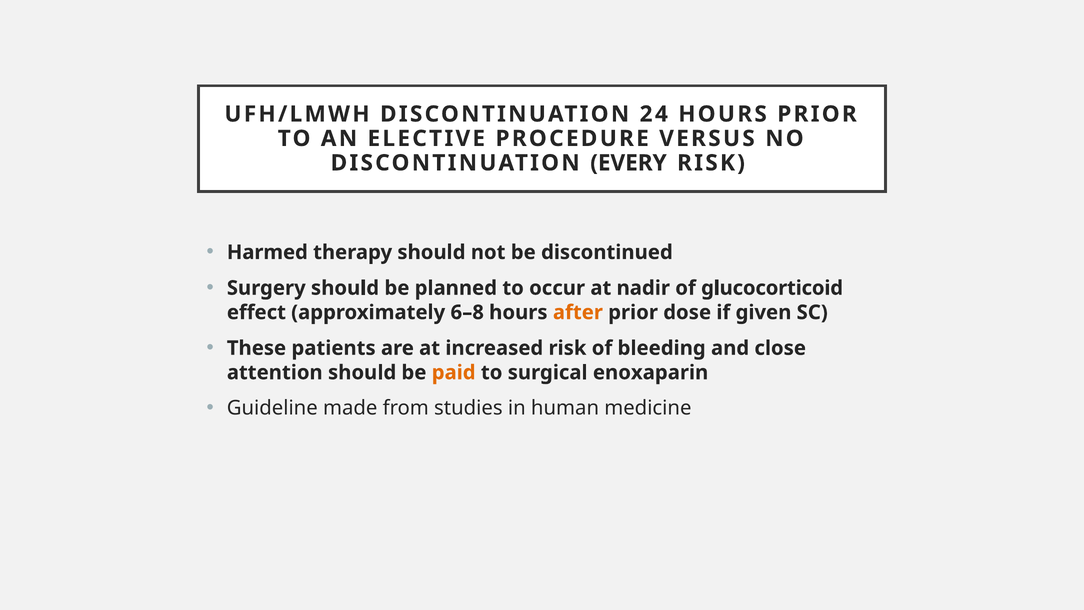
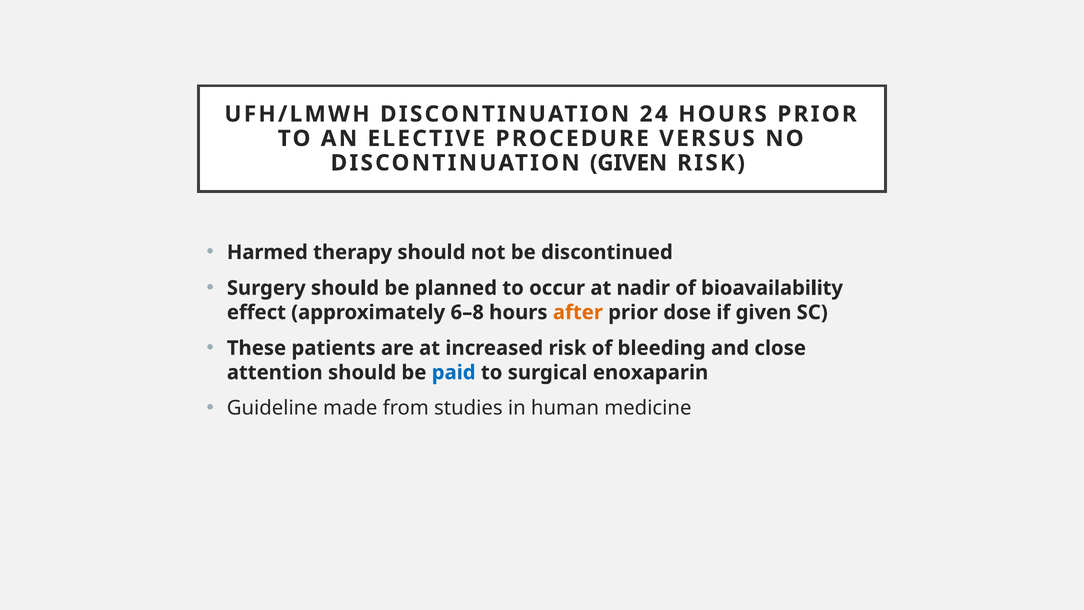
DISCONTINUATION EVERY: EVERY -> GIVEN (629, 163)
glucocorticoid: glucocorticoid -> bioavailability (772, 288)
paid colour: orange -> blue (454, 372)
